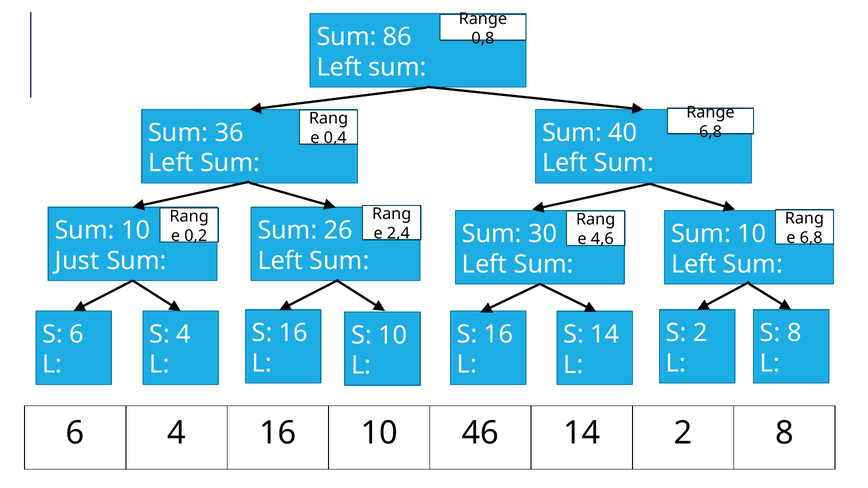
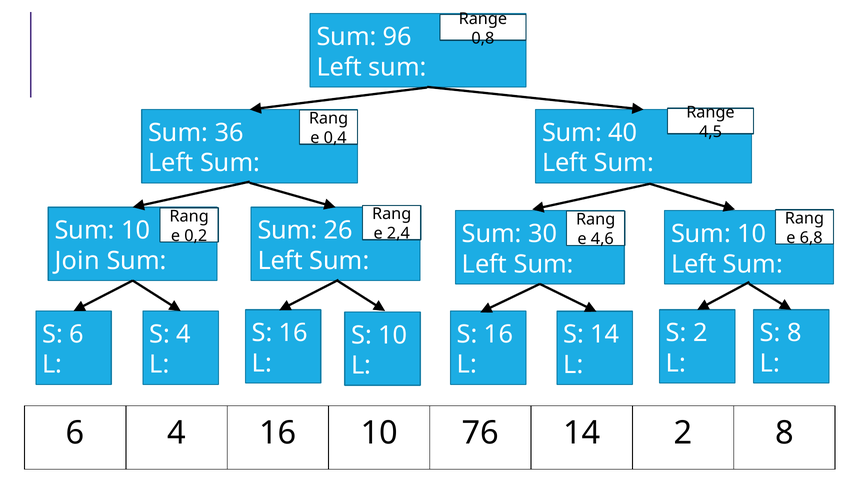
86: 86 -> 96 (397, 37)
6,8: 6,8 -> 4,5 (711, 132)
Just: Just -> Join (77, 261)
46: 46 -> 76 (480, 433)
